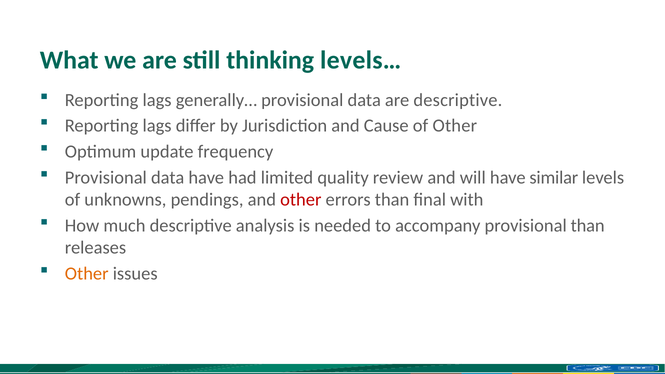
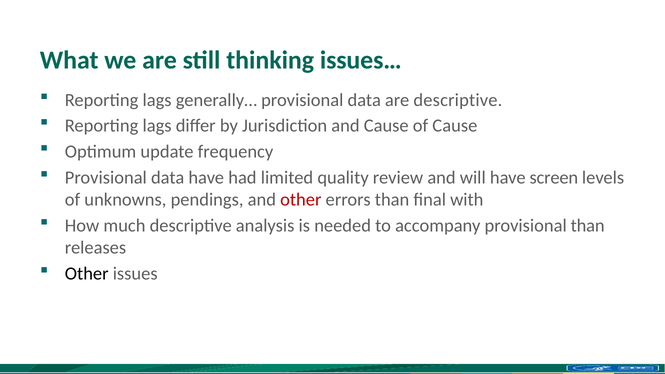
levels…: levels… -> issues… (361, 60)
of Other: Other -> Cause (455, 126)
similar: similar -> screen (554, 178)
Other colour: orange -> black (87, 274)
